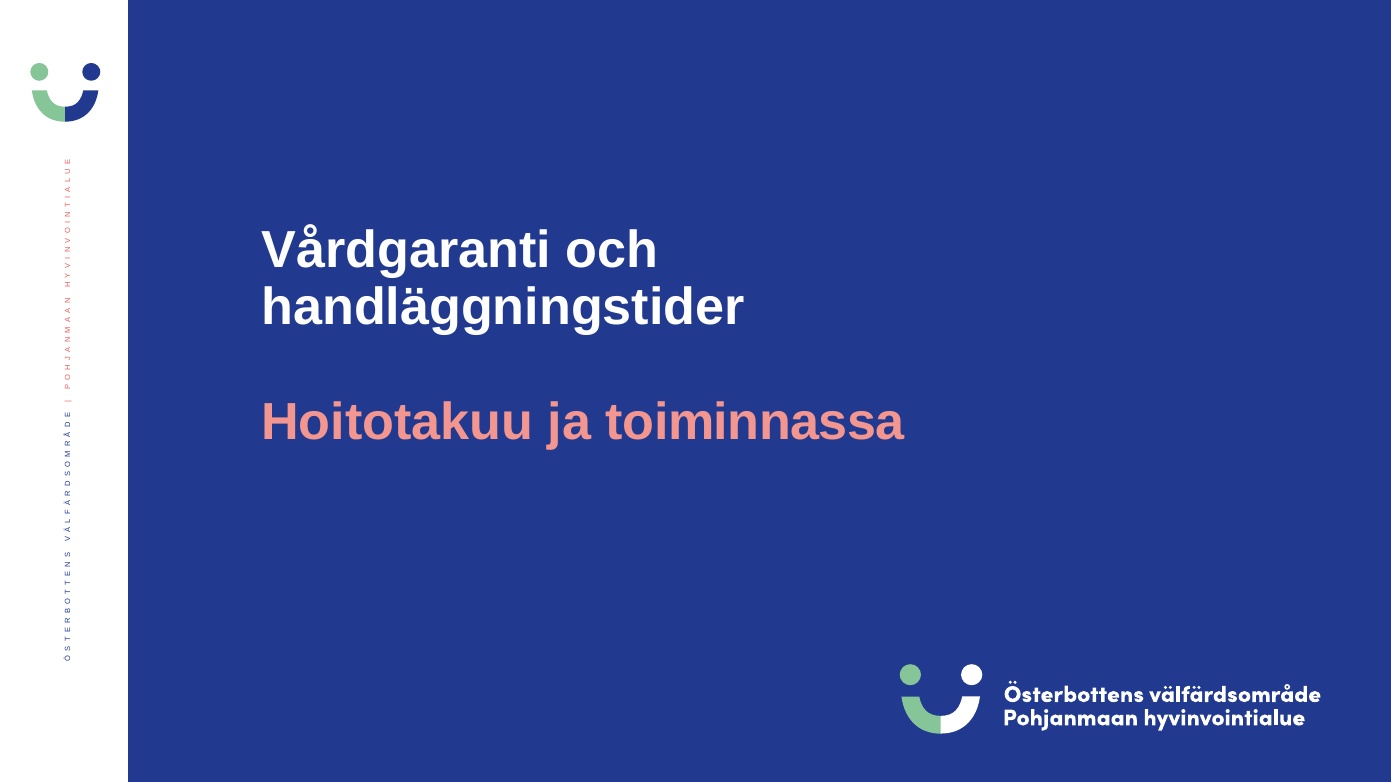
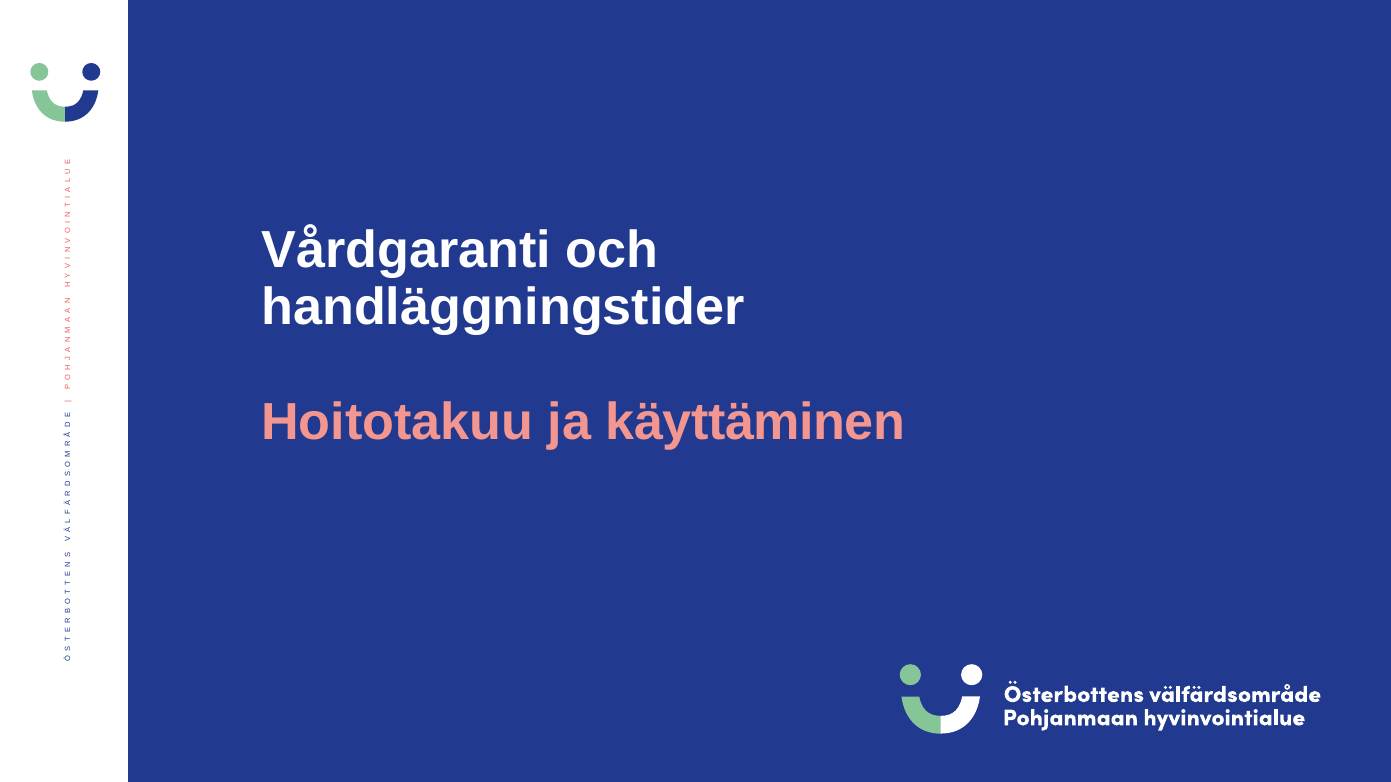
toiminnassa: toiminnassa -> käyttäminen (755, 422)
